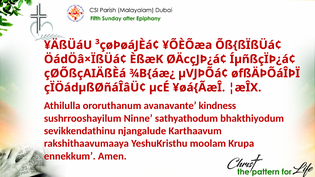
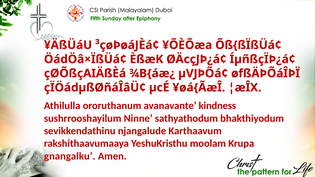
ennekkum: ennekkum -> gnangalku (70, 156)
